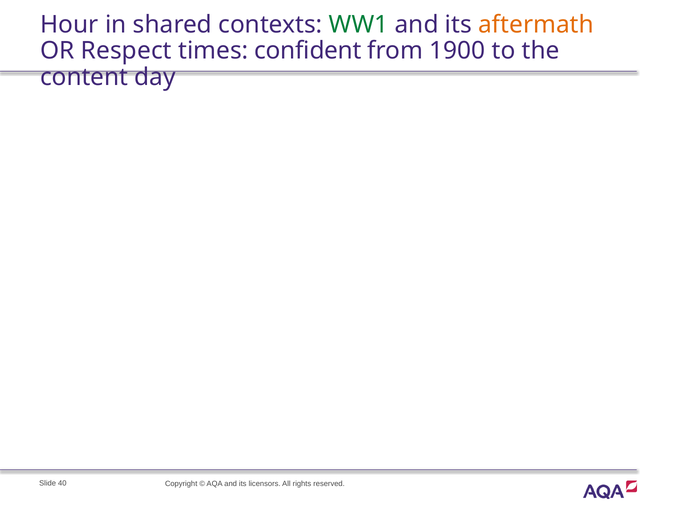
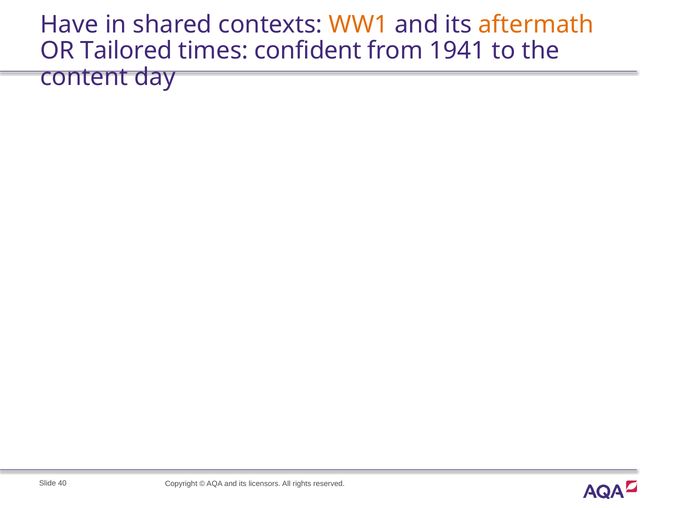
Hour: Hour -> Have (69, 25)
WW1 colour: green -> orange (359, 25)
Respect: Respect -> Tailored (126, 51)
1900: 1900 -> 1941 (457, 51)
